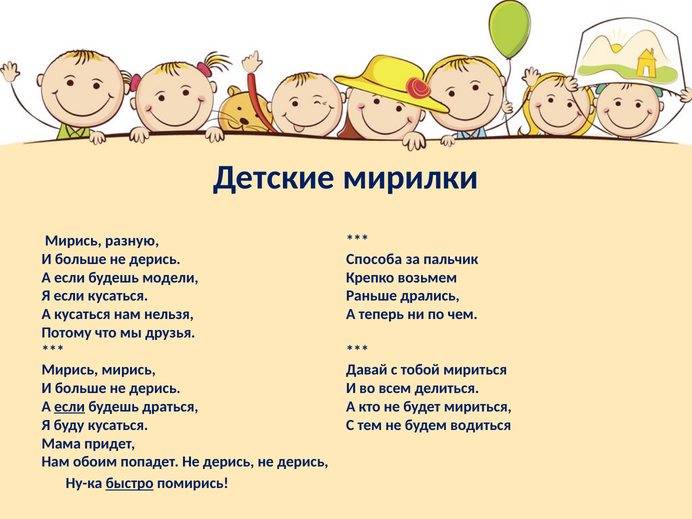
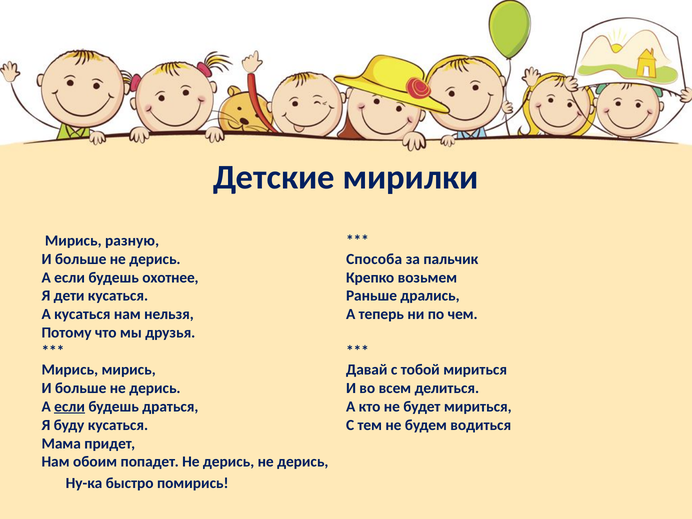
модели: модели -> охотнее (170, 277)
Я если: если -> дети (69, 296)
быстро underline: present -> none (130, 483)
